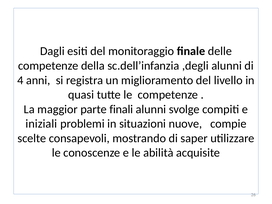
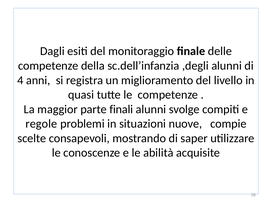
iniziali: iniziali -> regole (41, 124)
